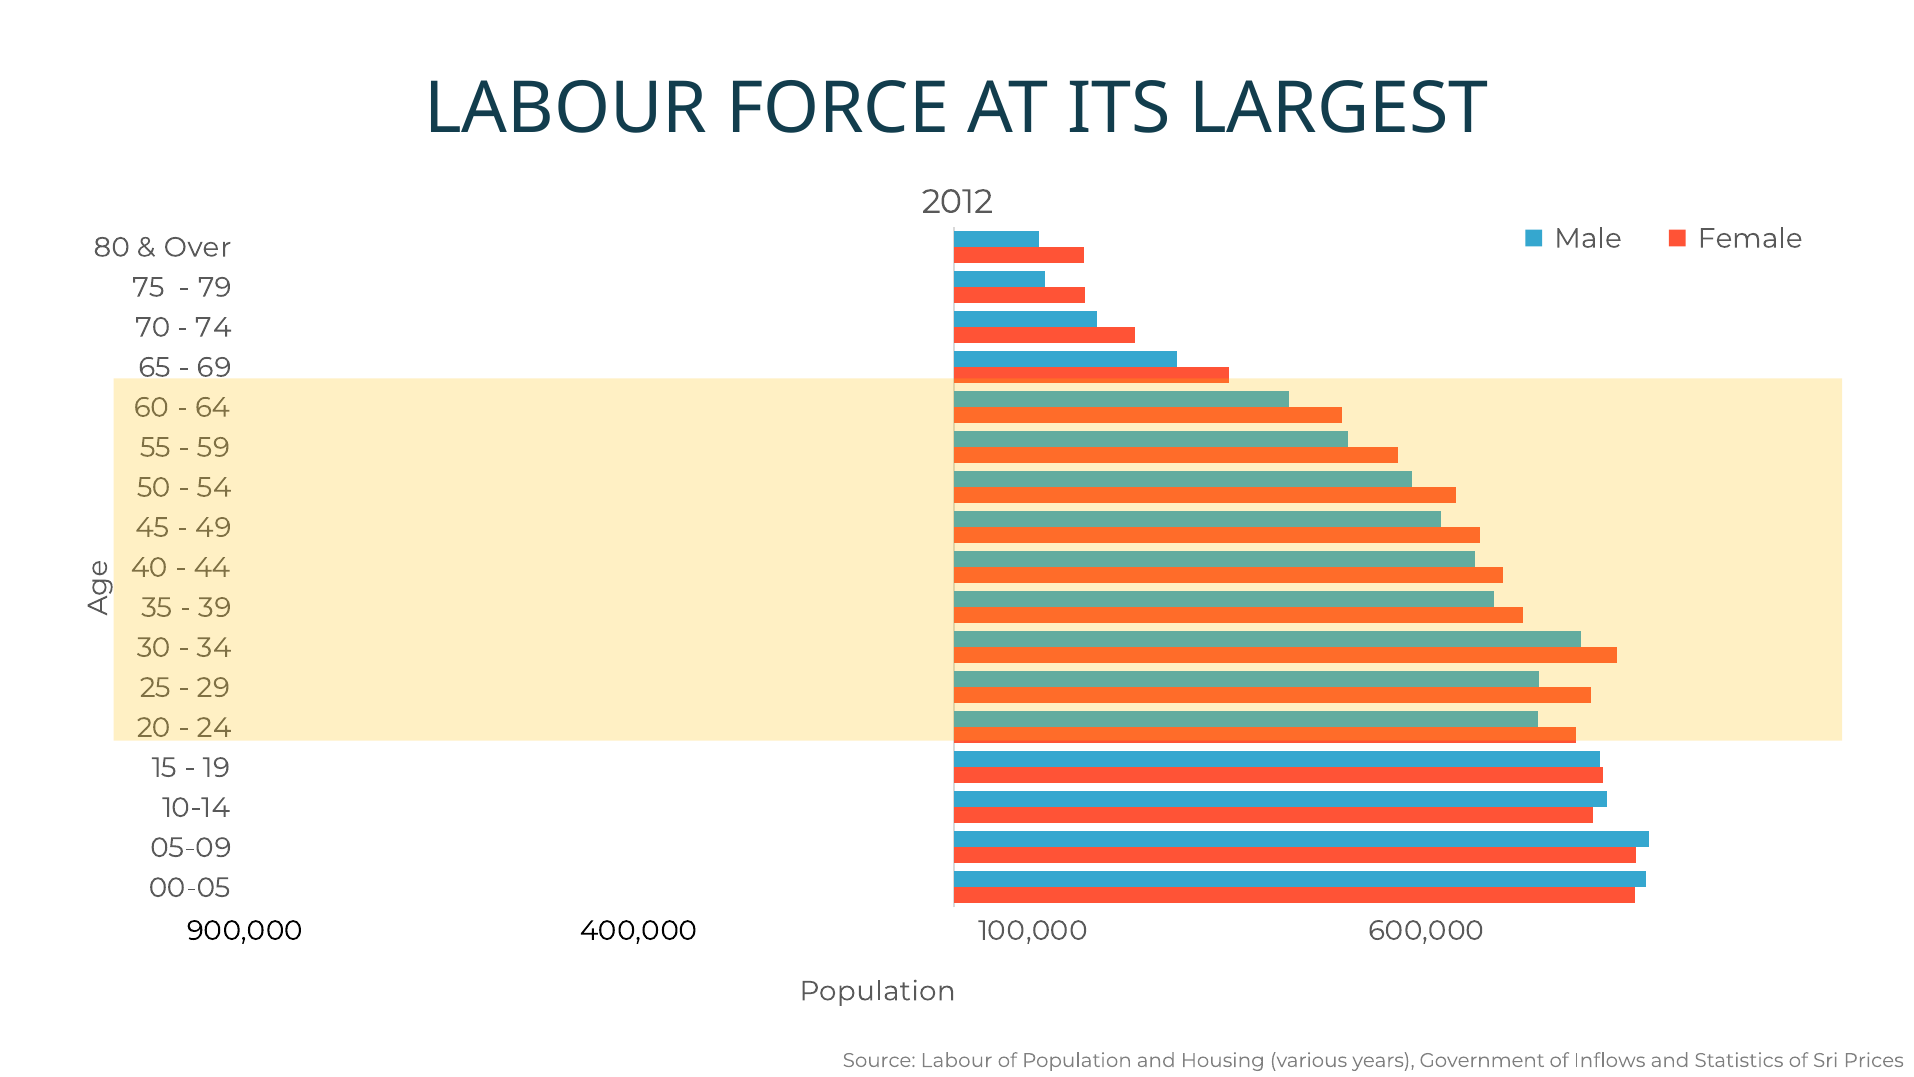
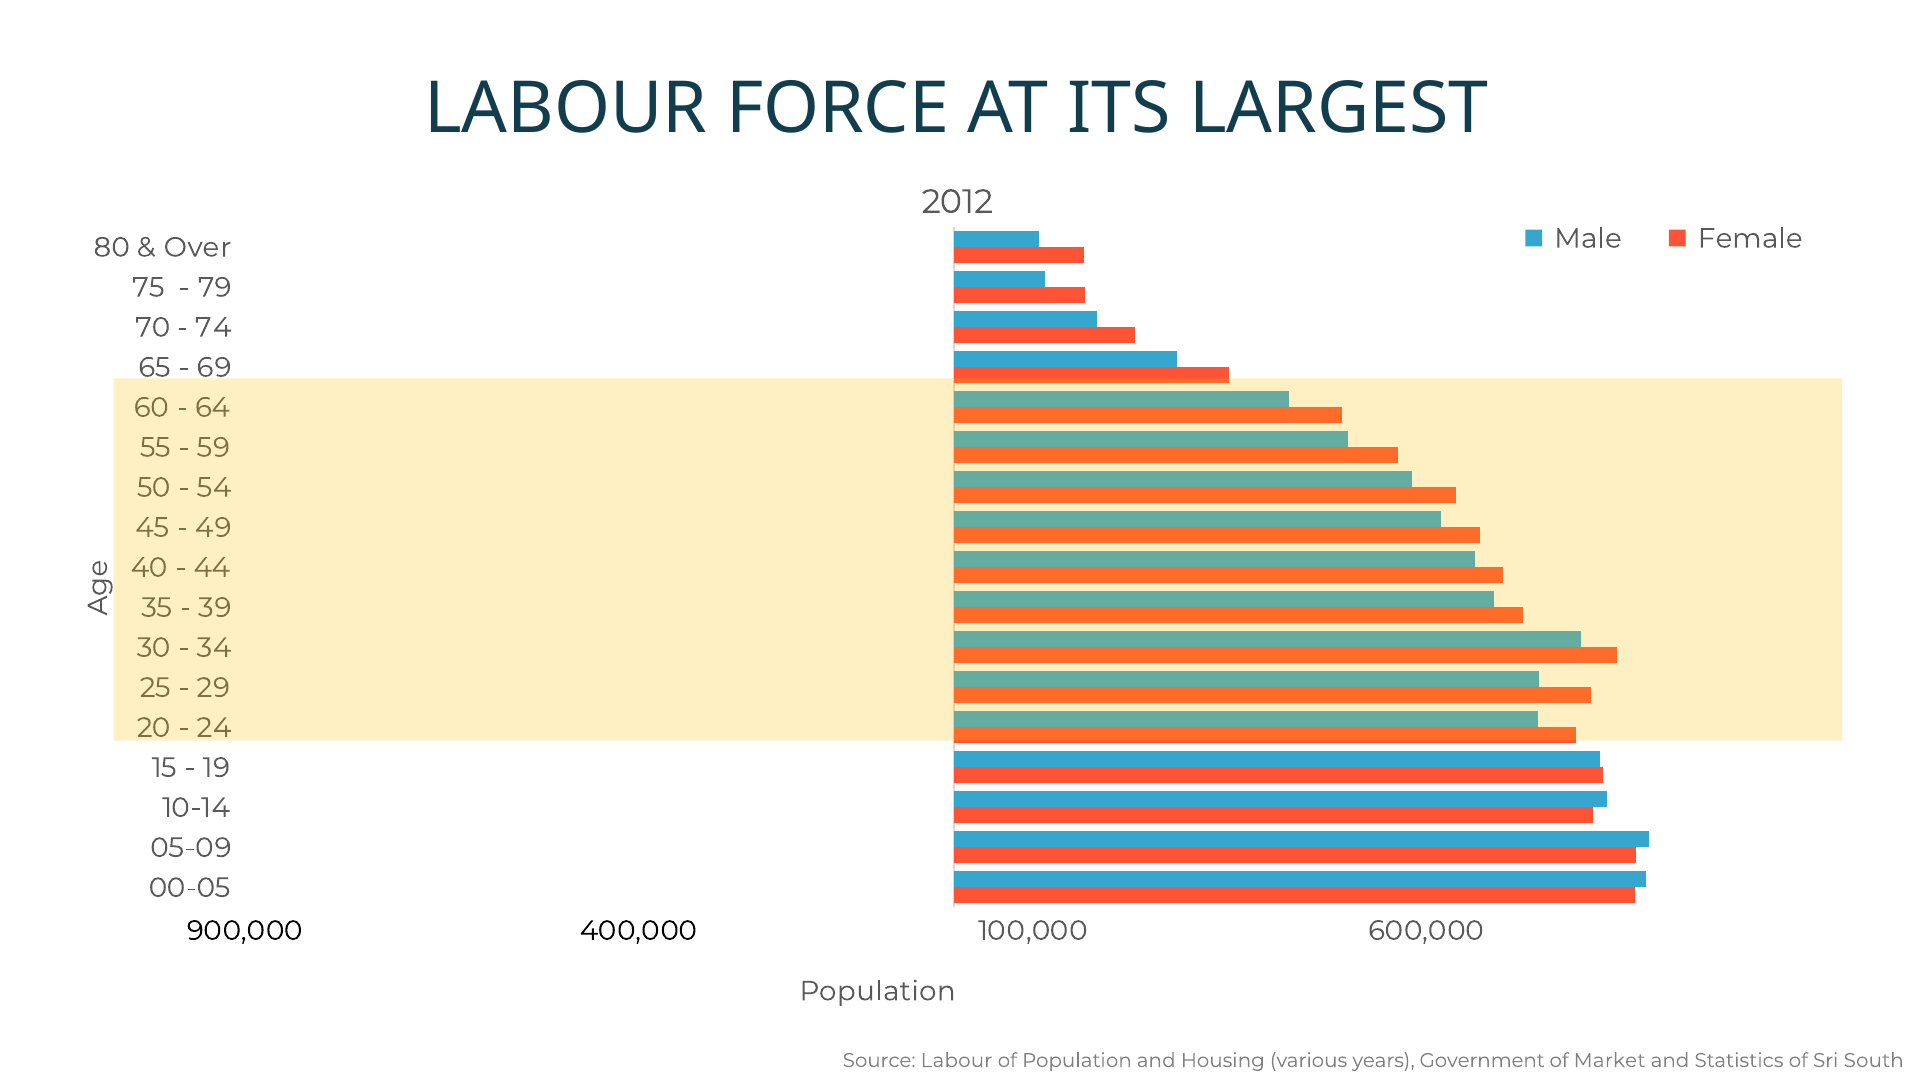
Inflows: Inflows -> Market (1610, 1060)
Prices: Prices -> South (1874, 1060)
